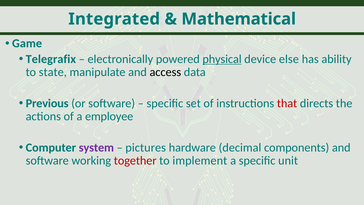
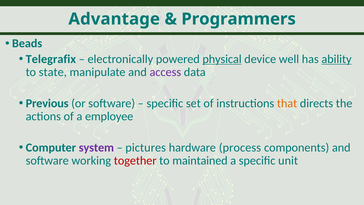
Integrated: Integrated -> Advantage (114, 19)
Mathematical: Mathematical -> Programmers (239, 19)
Game: Game -> Beads (27, 43)
else: else -> well (289, 59)
ability underline: none -> present (337, 59)
access colour: black -> purple (165, 72)
that colour: red -> orange (287, 103)
decimal: decimal -> process (240, 147)
implement: implement -> maintained (200, 160)
